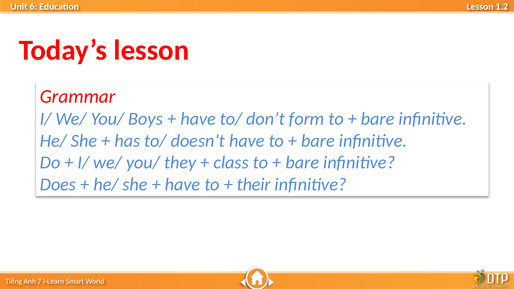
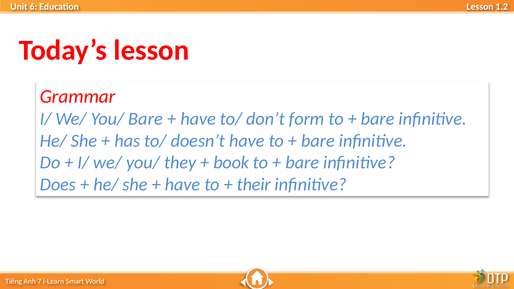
You/ Boys: Boys -> Bare (146, 119)
class: class -> book (231, 163)
